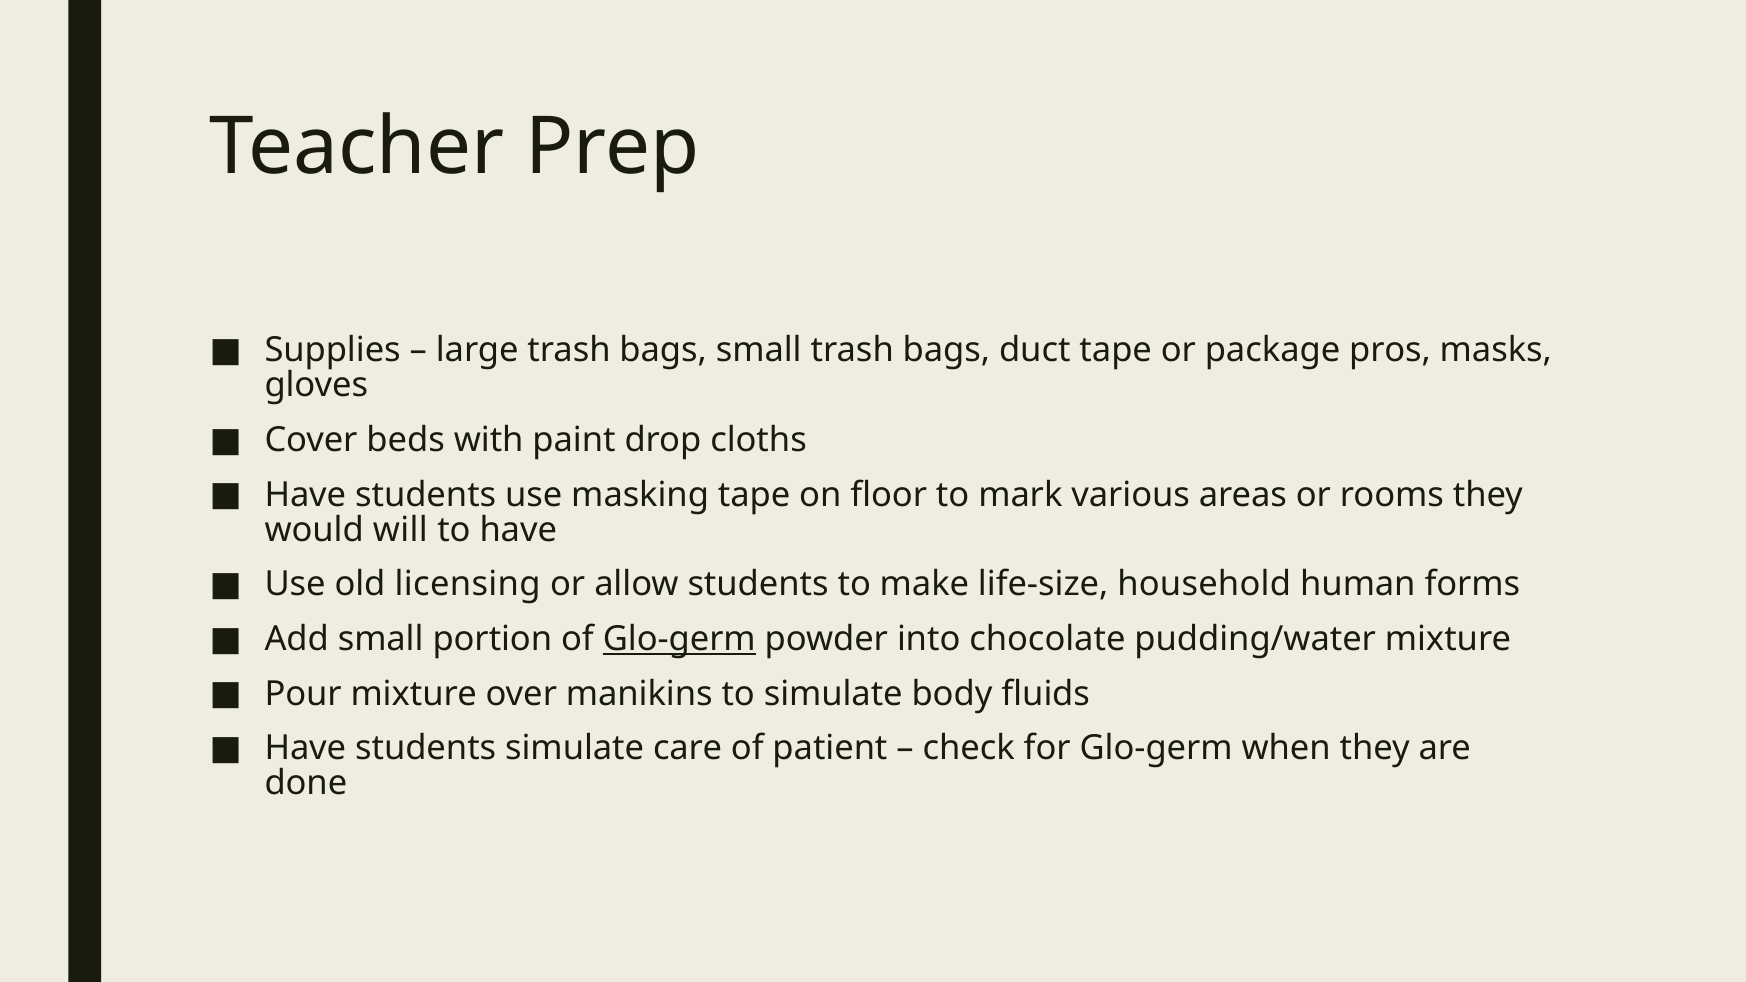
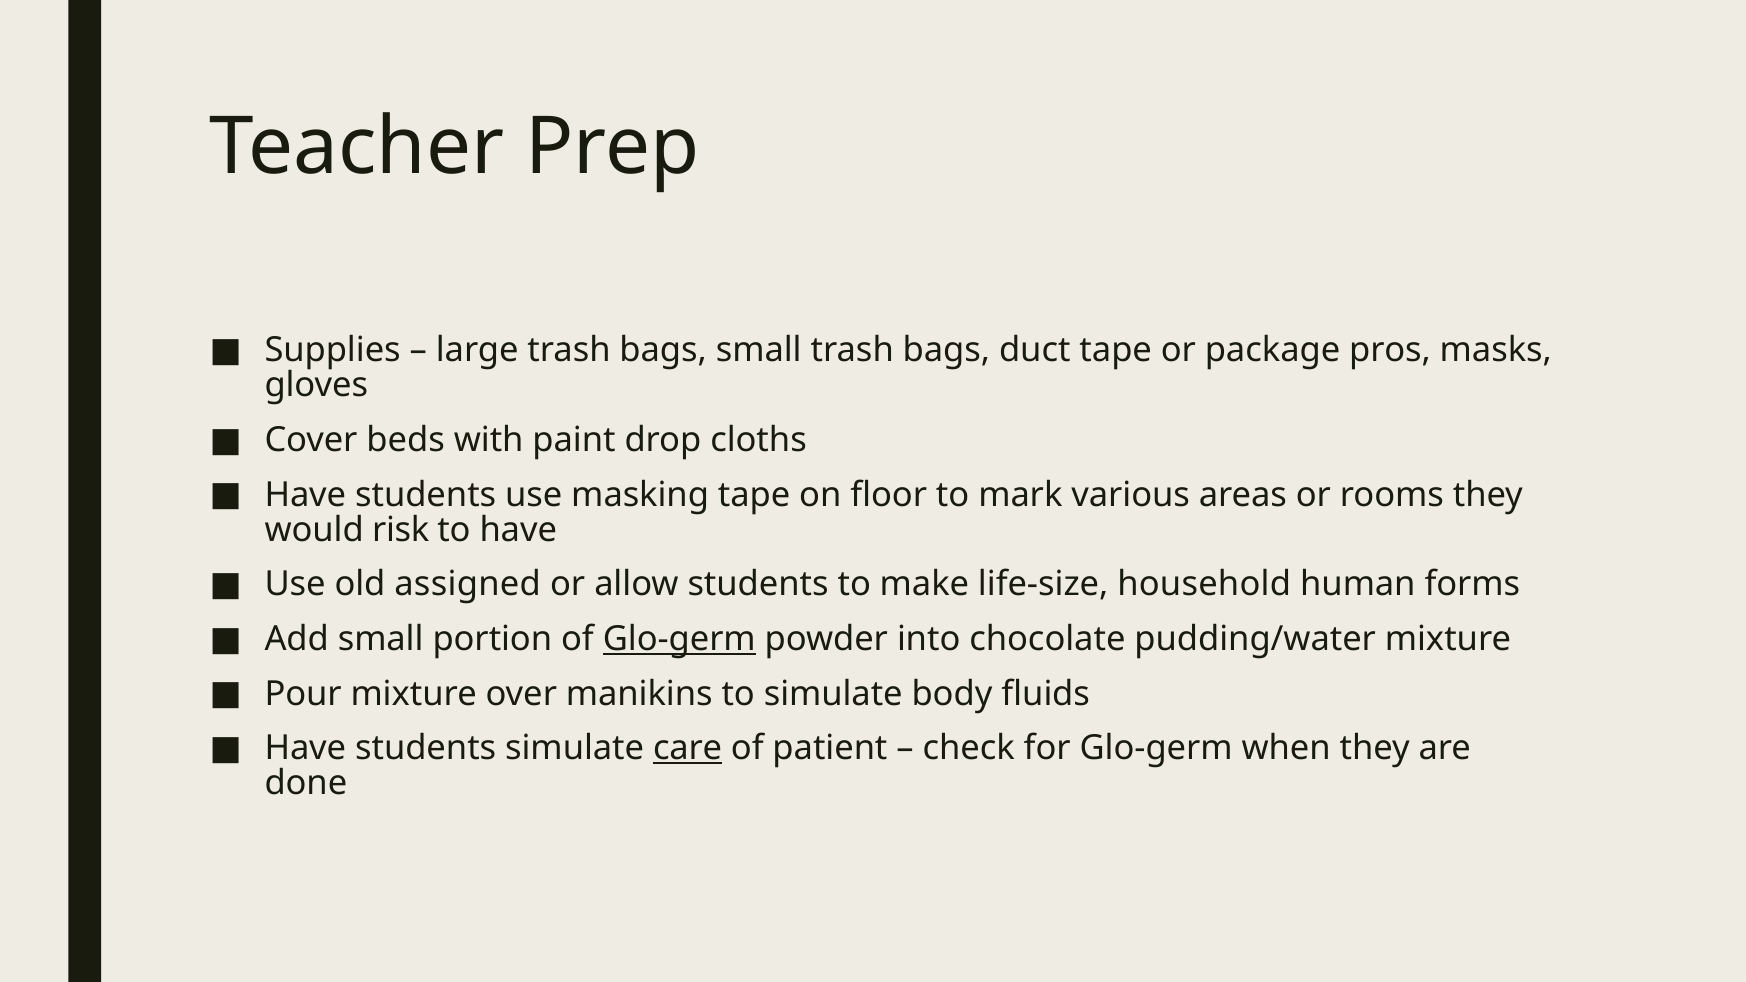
will: will -> risk (401, 530)
licensing: licensing -> assigned (468, 585)
care underline: none -> present (688, 749)
